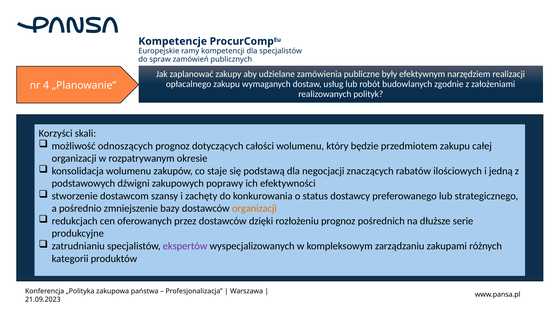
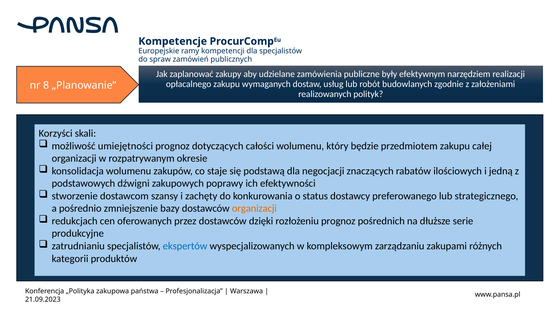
4: 4 -> 8 (46, 85)
odnoszących: odnoszących -> umiejętności (125, 146)
ekspertów colour: purple -> blue (185, 246)
